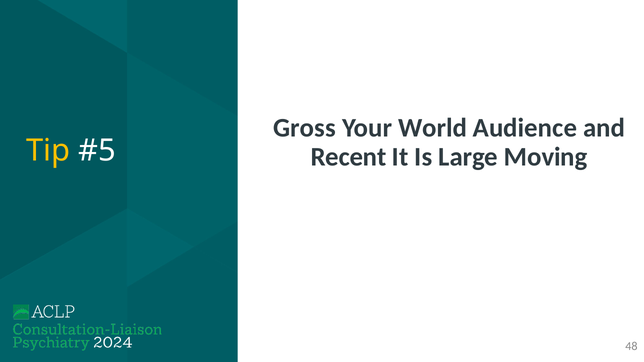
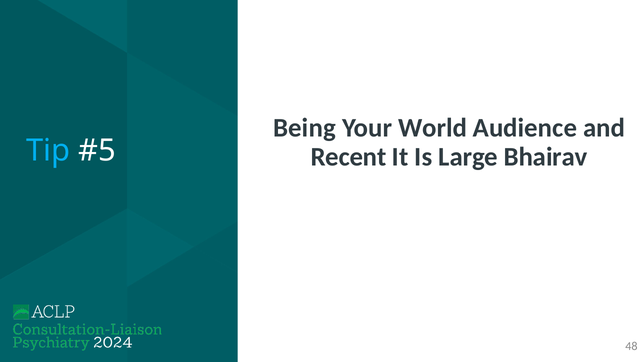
Gross: Gross -> Being (304, 128)
Tip colour: yellow -> light blue (48, 151)
Moving: Moving -> Bhairav (546, 157)
